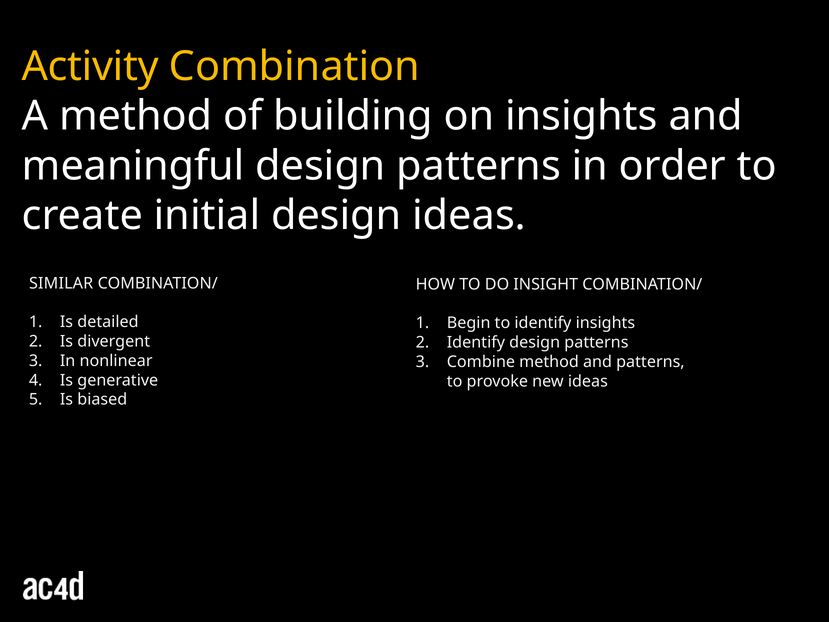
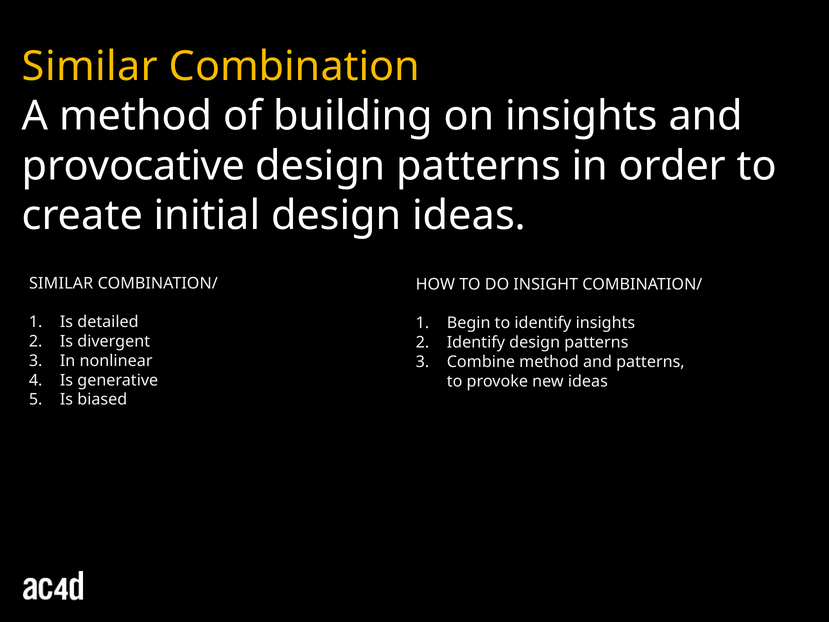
Activity: Activity -> Similar (90, 66)
meaningful: meaningful -> provocative (133, 166)
